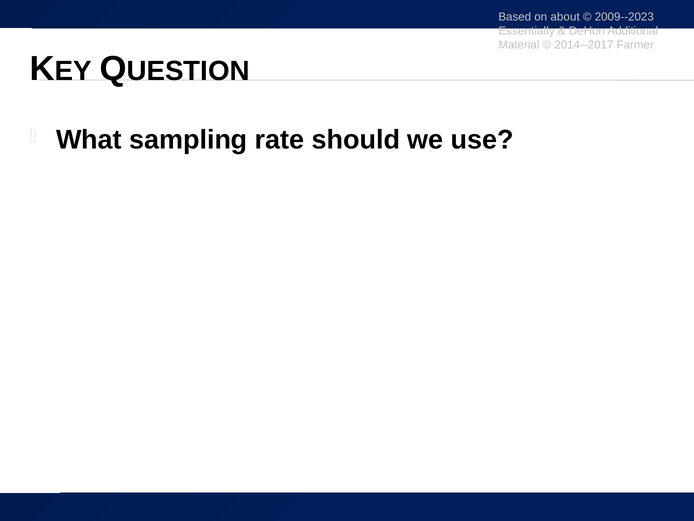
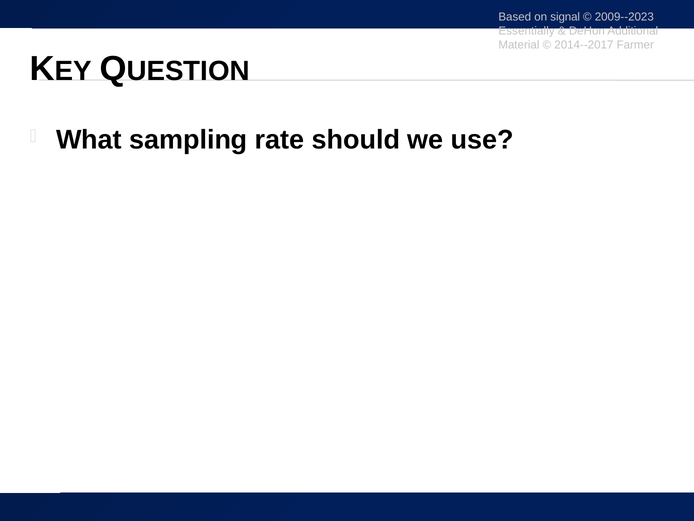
about: about -> signal (565, 17)
